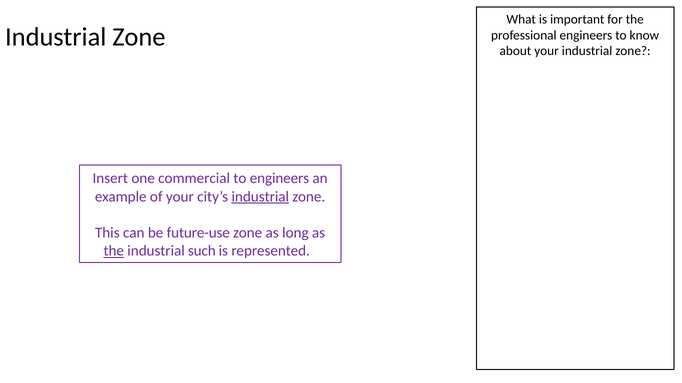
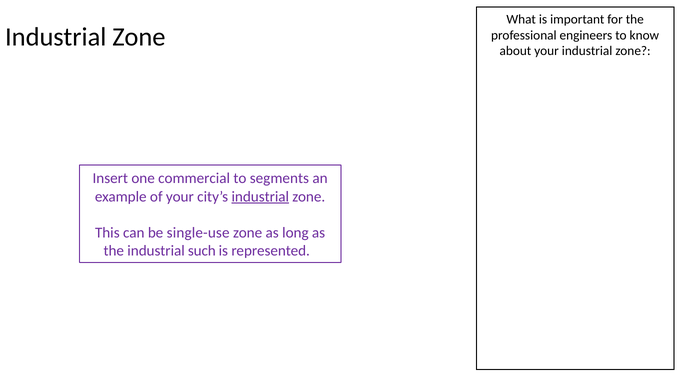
to engineers: engineers -> segments (279, 179)
future-use: future-use -> single-use (198, 233)
the underline: present -> none (114, 251)
